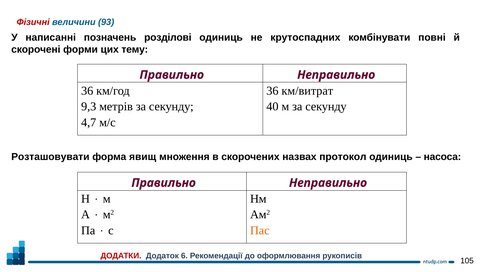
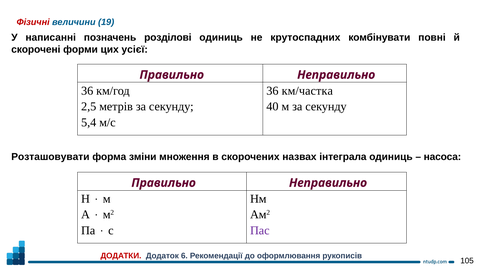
93: 93 -> 19 (106, 22)
тему: тему -> усієї (135, 50)
км/витрат: км/витрат -> км/частка (307, 91)
9,3: 9,3 -> 2,5 (89, 107)
4,7: 4,7 -> 5,4 (89, 122)
явищ: явищ -> зміни (143, 157)
протокол: протокол -> інтеграла (343, 157)
Пас colour: orange -> purple (260, 231)
